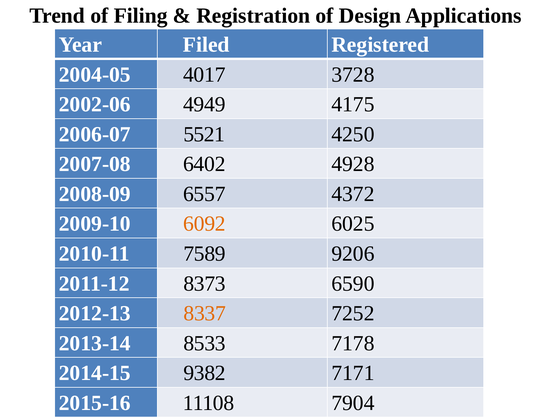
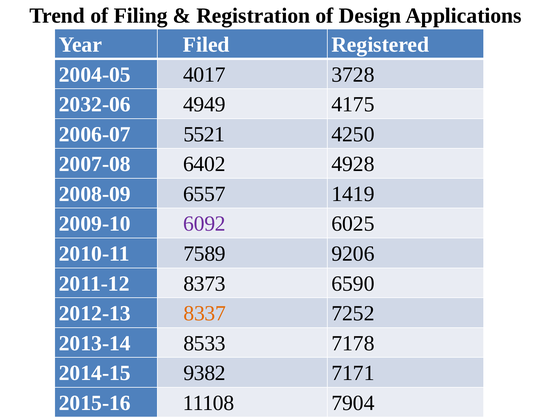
2002-06: 2002-06 -> 2032-06 (95, 104)
4372: 4372 -> 1419 (353, 194)
6092 colour: orange -> purple (204, 224)
